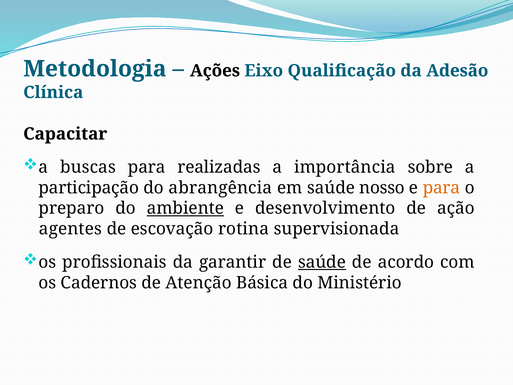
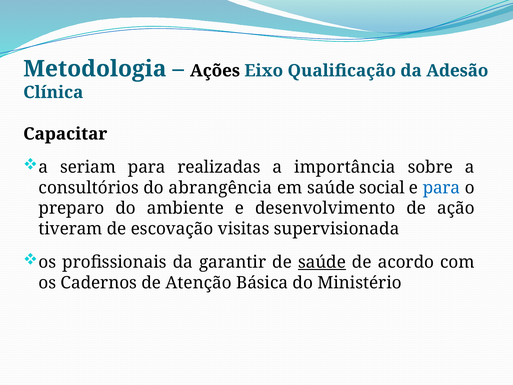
buscas: buscas -> seriam (88, 167)
participação: participação -> consultórios (89, 188)
nosso: nosso -> social (382, 188)
para colour: orange -> blue (441, 188)
ambiente underline: present -> none (185, 208)
agentes: agentes -> tiveram (71, 229)
rotina: rotina -> visitas (244, 229)
